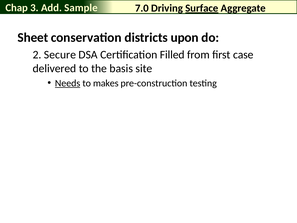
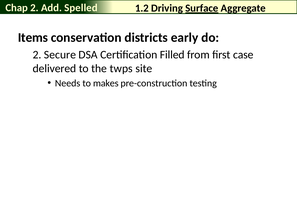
Chap 3: 3 -> 2 (34, 8)
Sample: Sample -> Spelled (81, 8)
7.0: 7.0 -> 1.2 (142, 8)
Sheet: Sheet -> Items (33, 38)
upon: upon -> early (185, 38)
basis: basis -> twps (121, 68)
Needs underline: present -> none (68, 83)
